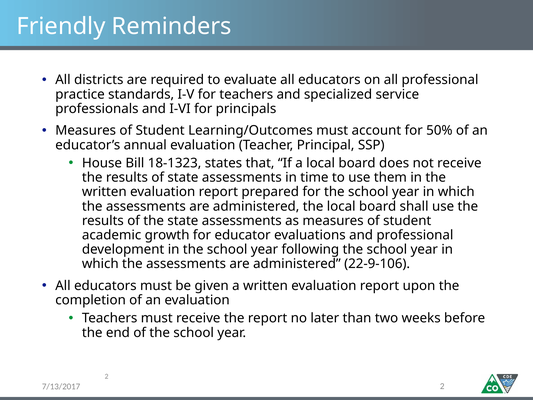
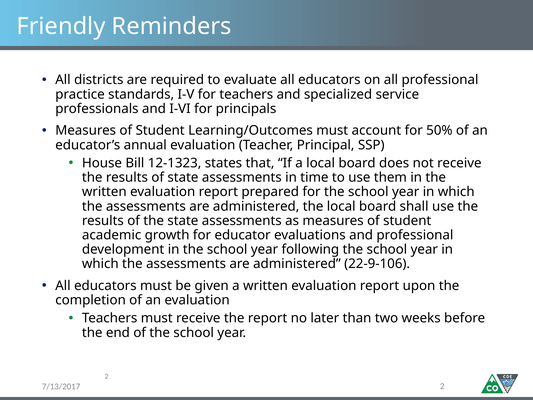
18-1323: 18-1323 -> 12-1323 (175, 163)
